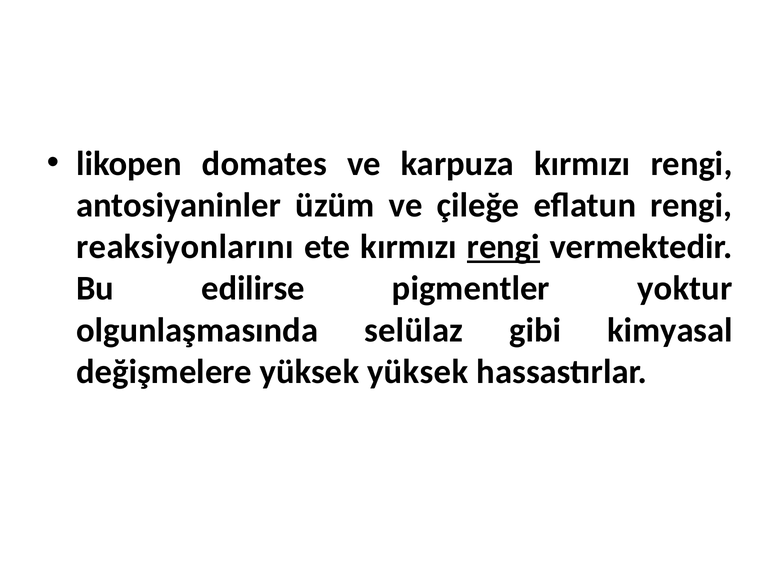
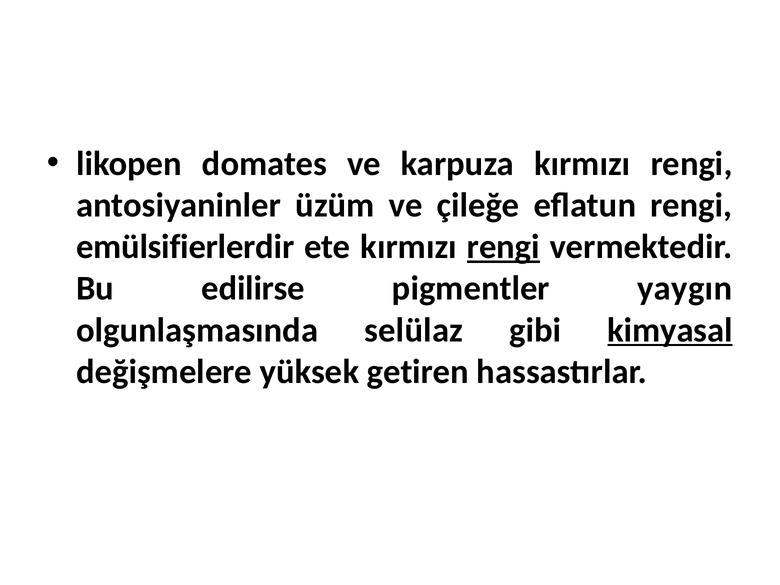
reaksiyonlarını: reaksiyonlarını -> emülsifierlerdir (185, 247)
yoktur: yoktur -> yaygın (685, 288)
kimyasal underline: none -> present (670, 330)
yüksek yüksek: yüksek -> getiren (418, 372)
